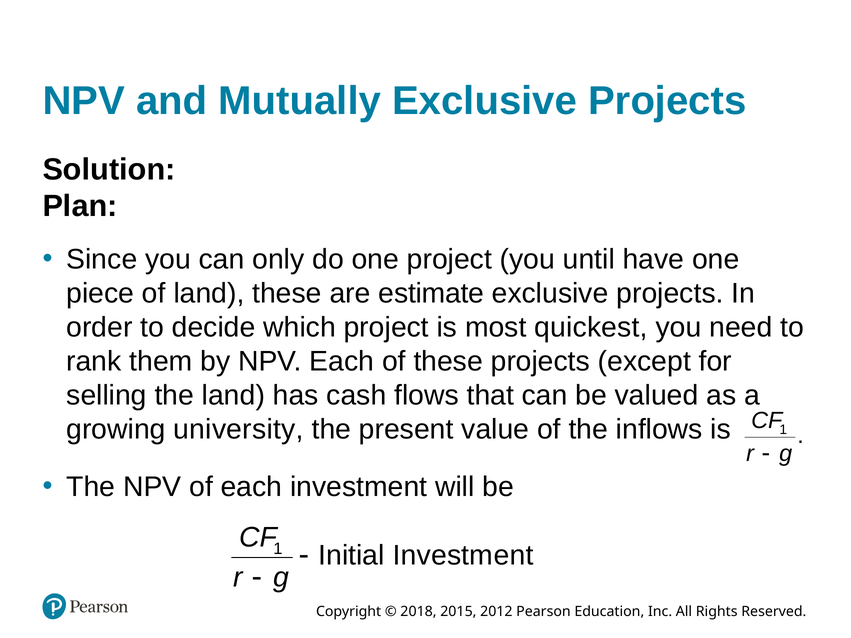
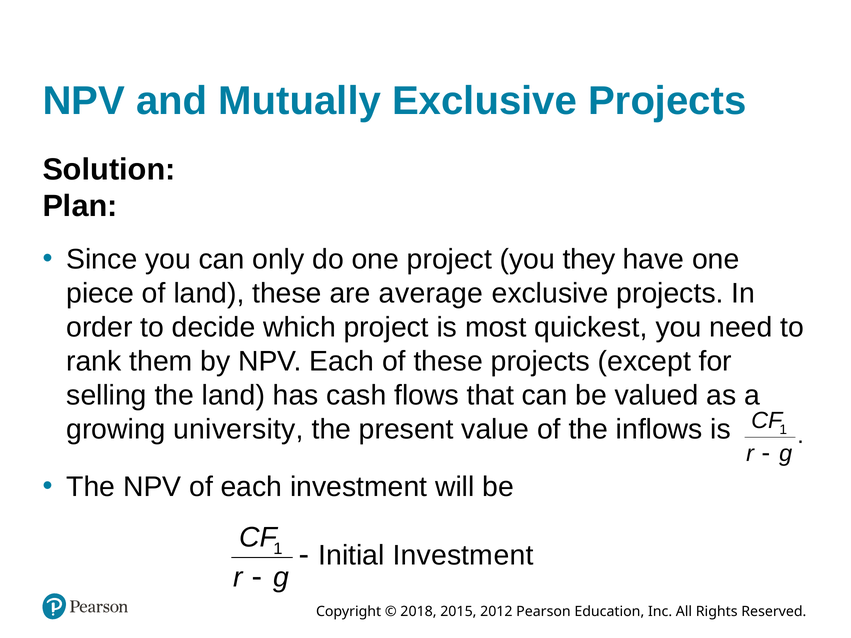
until: until -> they (589, 259)
estimate: estimate -> average (431, 293)
